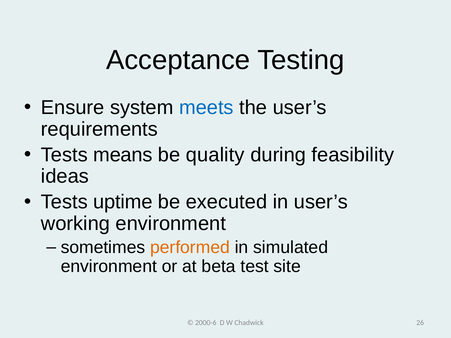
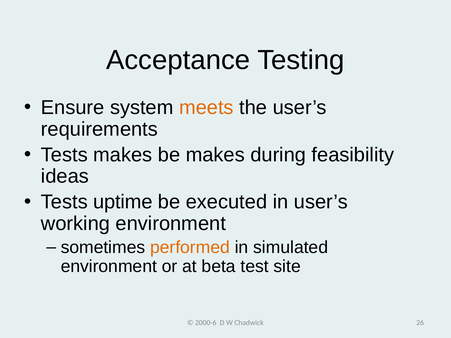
meets colour: blue -> orange (206, 108)
Tests means: means -> makes (123, 155)
be quality: quality -> makes (215, 155)
